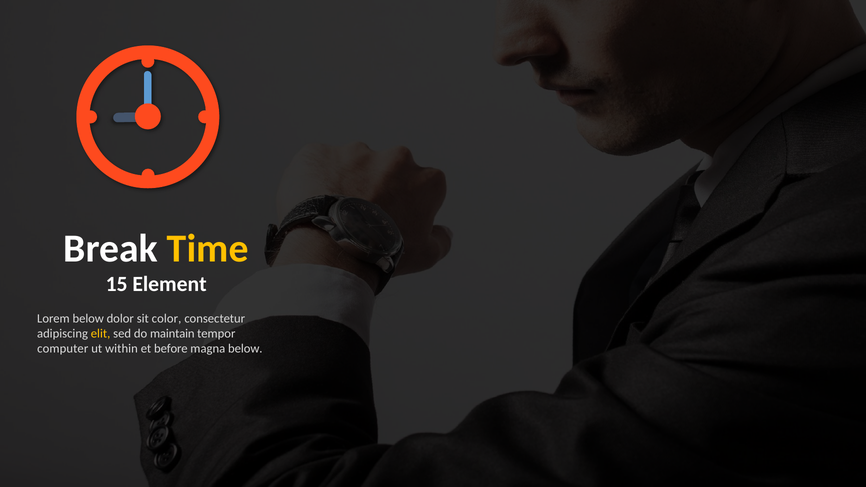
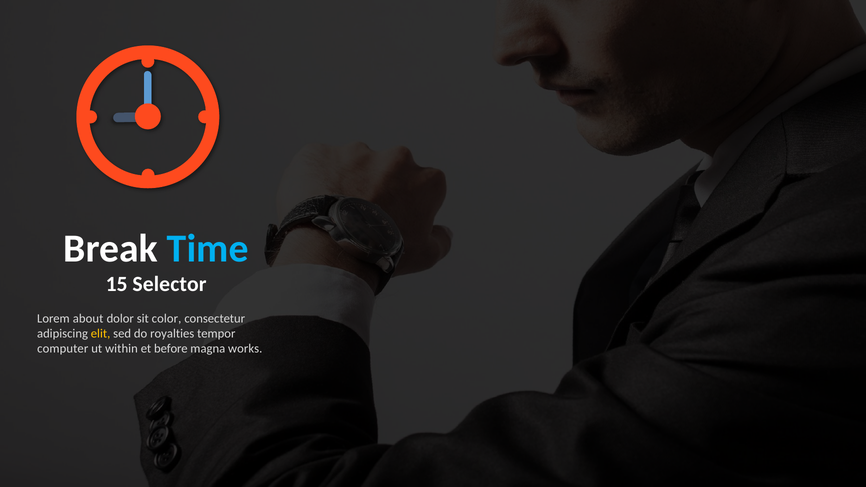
Time colour: yellow -> light blue (208, 249)
Element: Element -> Selector (169, 284)
Lorem below: below -> about (88, 318)
maintain: maintain -> royalties (172, 334)
magna below: below -> works (245, 349)
